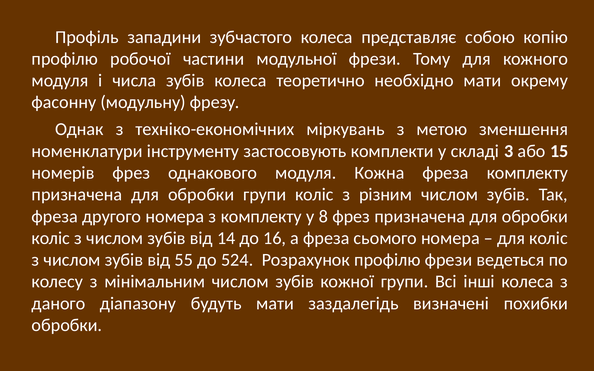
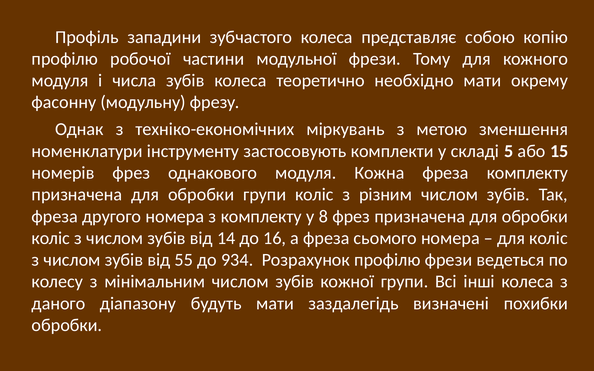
3: 3 -> 5 (509, 151)
524: 524 -> 934 (237, 260)
